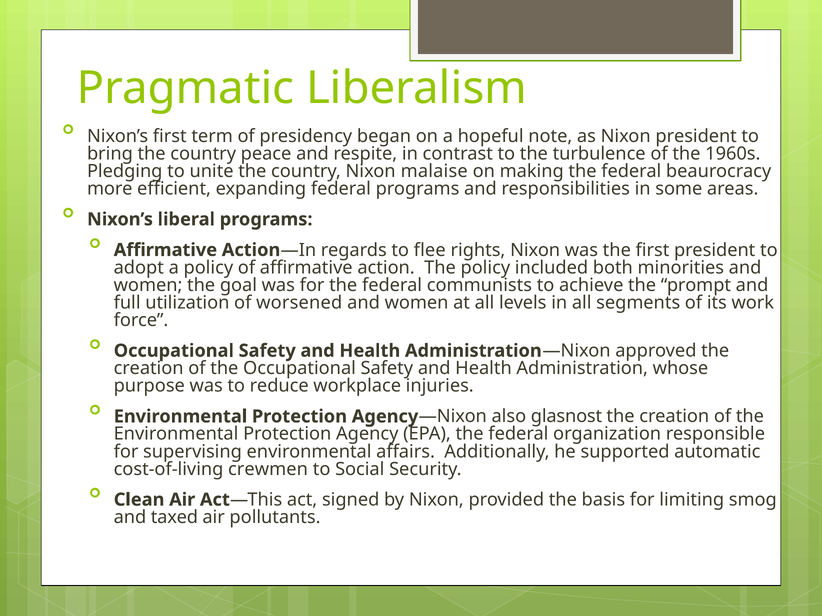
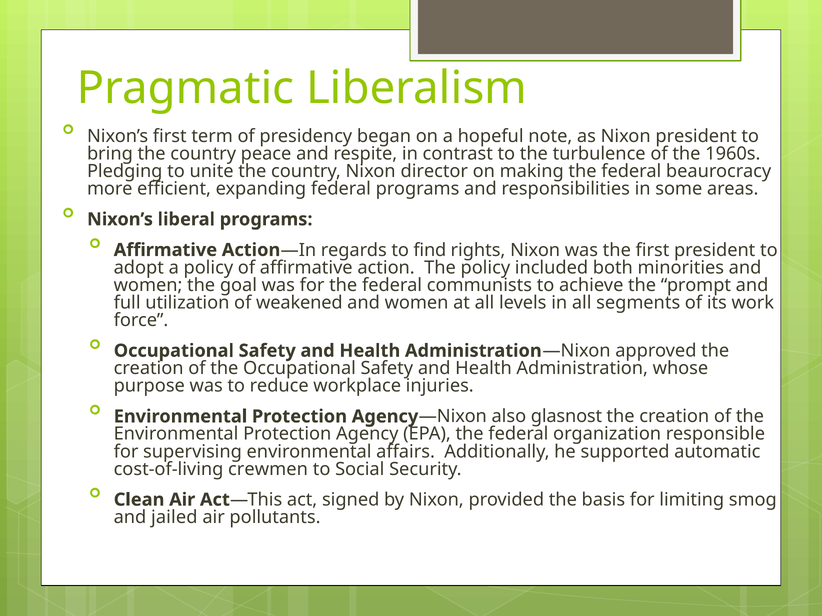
malaise: malaise -> director (434, 171)
flee: flee -> find (430, 250)
worsened: worsened -> weakened (299, 303)
taxed: taxed -> jailed (174, 518)
